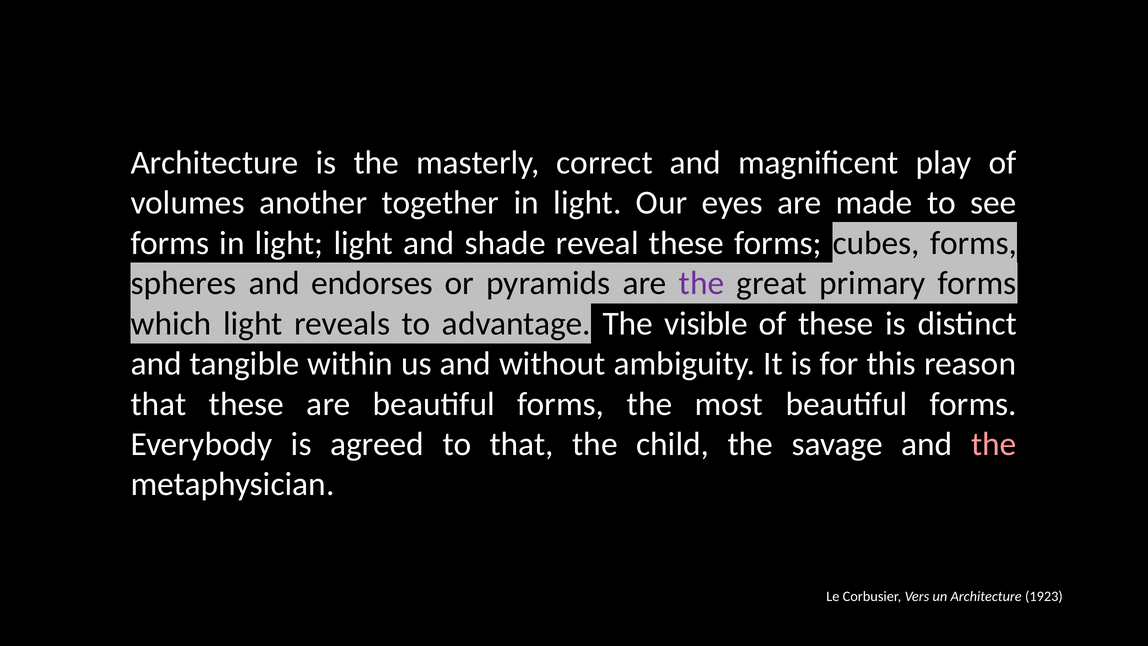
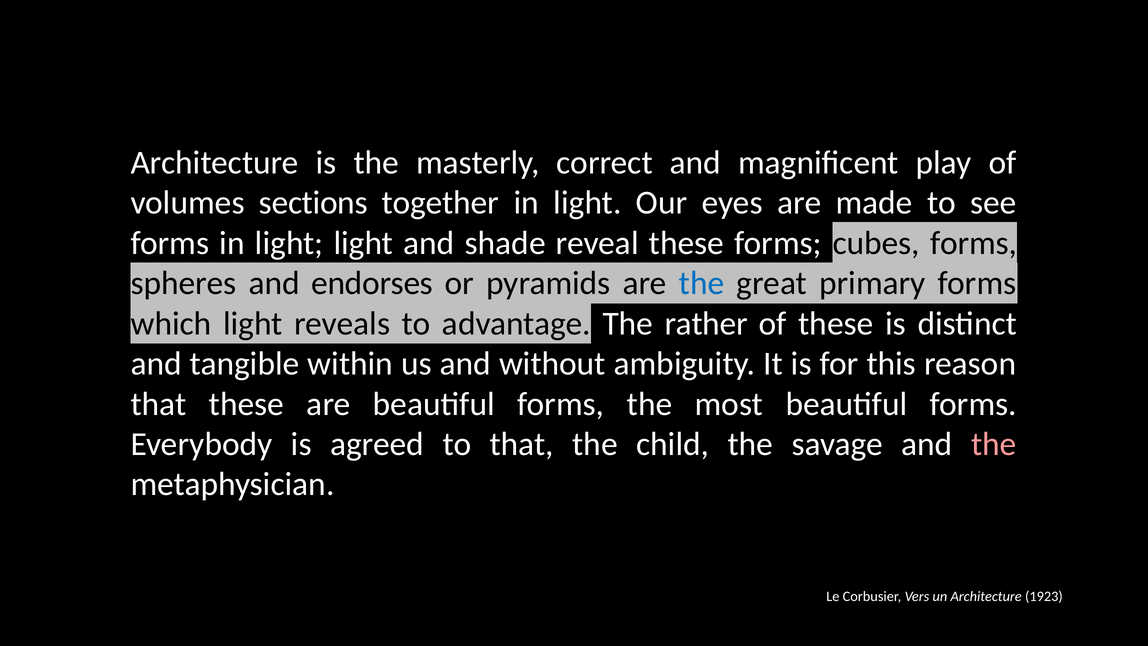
another: another -> sections (313, 203)
the colour: purple -> blue (702, 283)
visible: visible -> rather (706, 323)
